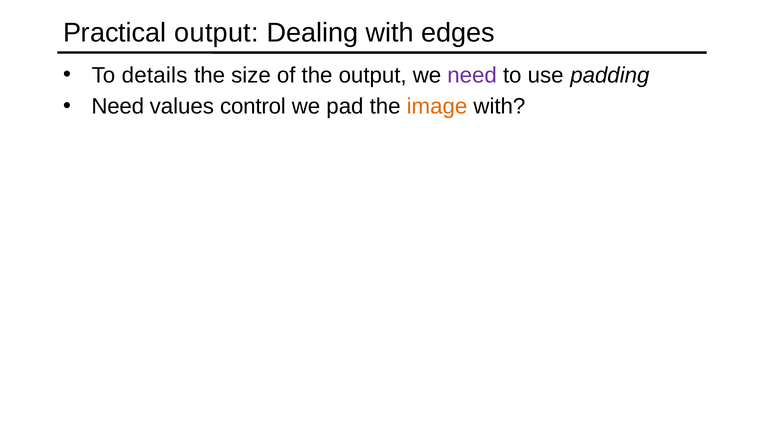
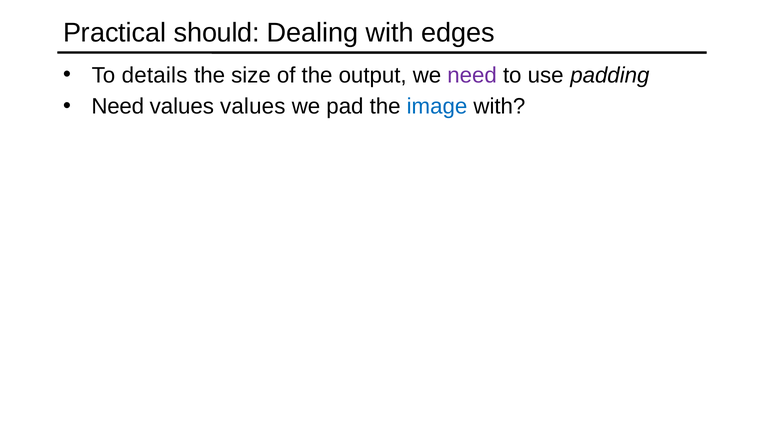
Practical output: output -> should (217, 33)
values control: control -> values (253, 106)
image colour: orange -> blue (437, 106)
